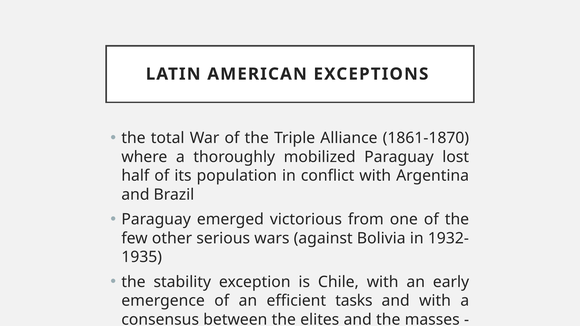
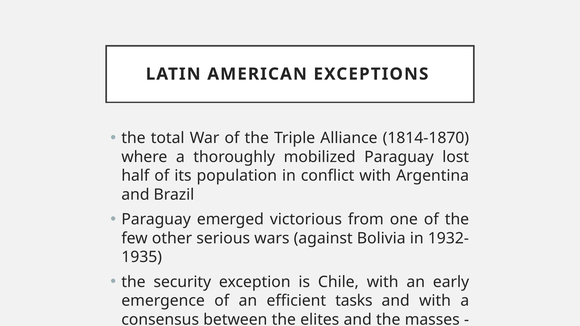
1861-1870: 1861-1870 -> 1814-1870 (426, 138)
stability: stability -> security (182, 282)
